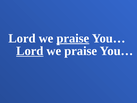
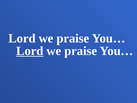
praise underline: present -> none (73, 38)
